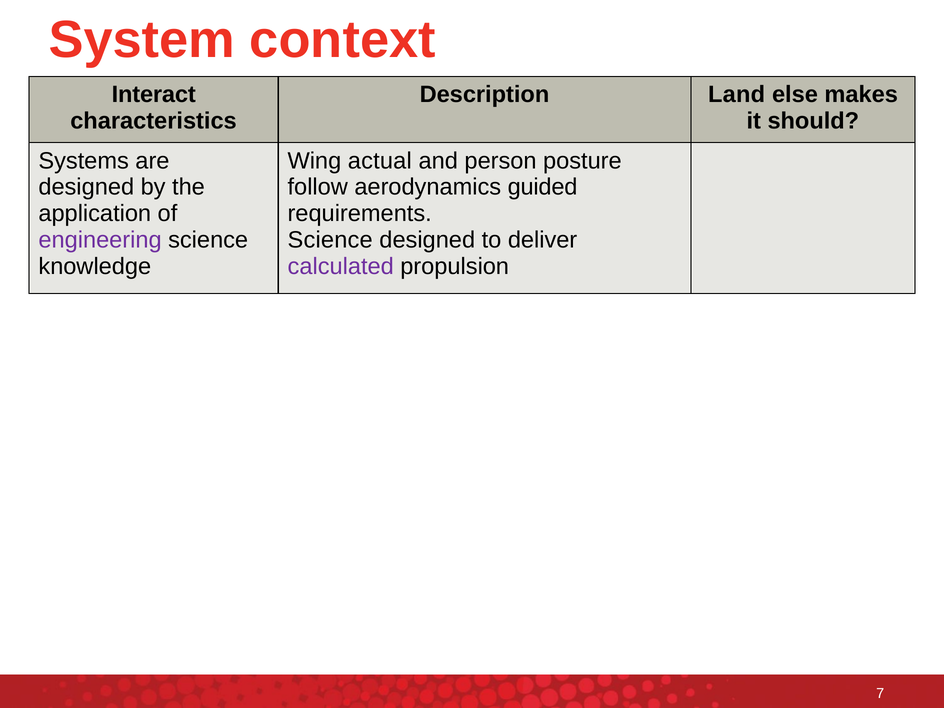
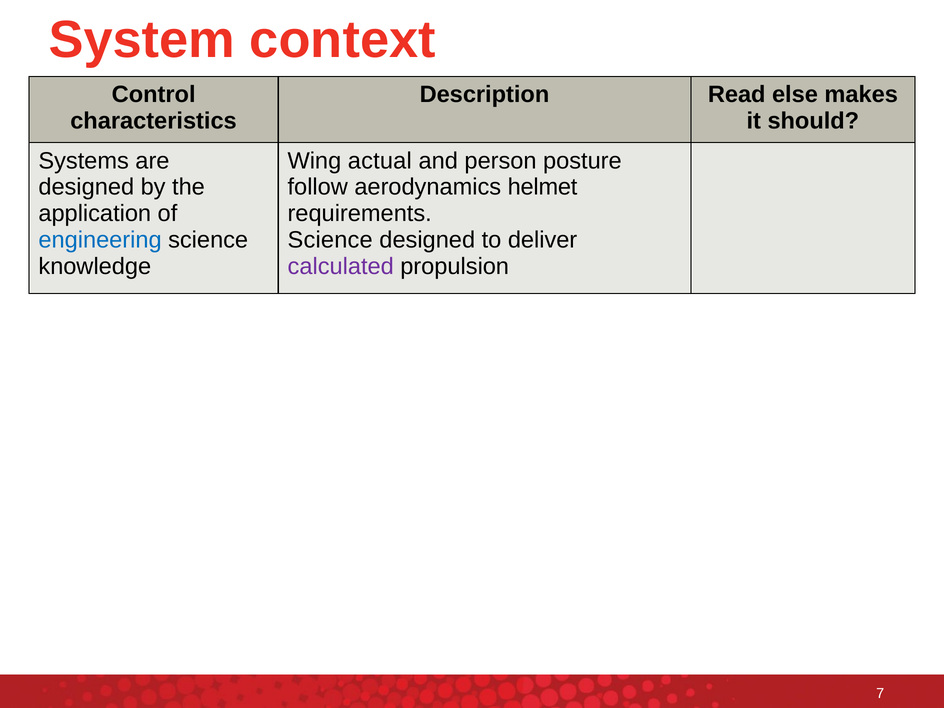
Interact: Interact -> Control (154, 95)
Land: Land -> Read (737, 95)
guided: guided -> helmet (543, 187)
engineering colour: purple -> blue (100, 240)
